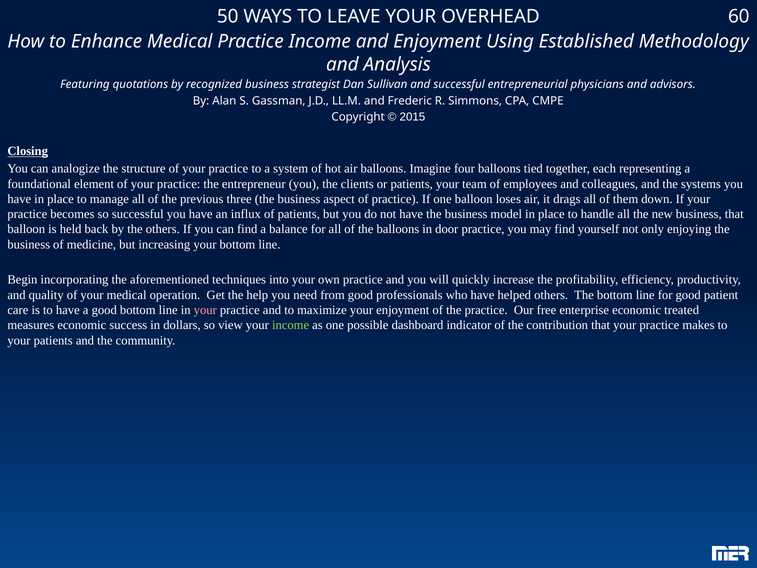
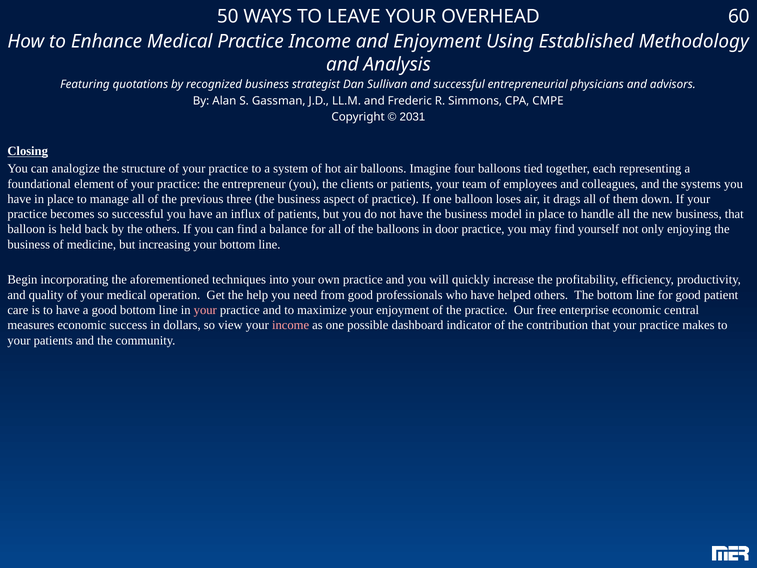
2015: 2015 -> 2031 (412, 117)
treated: treated -> central (682, 310)
income colour: light green -> pink (291, 325)
